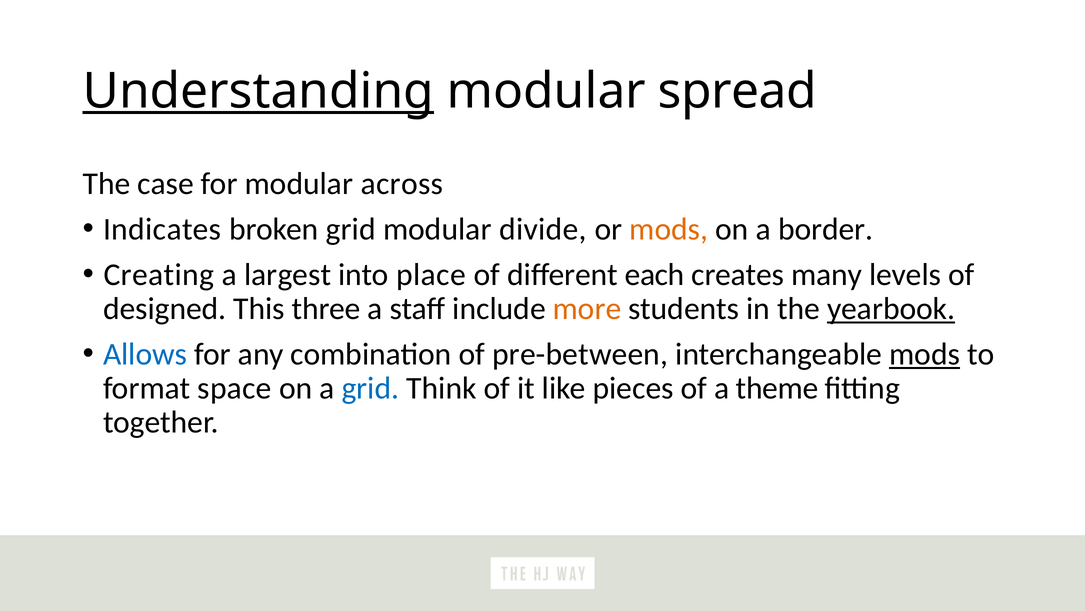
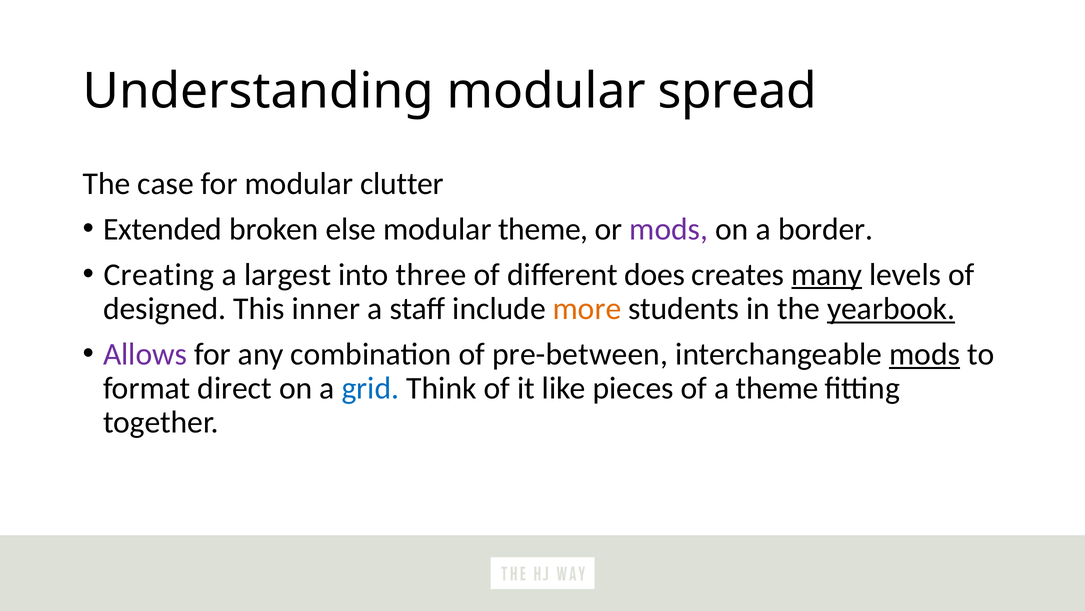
Understanding underline: present -> none (258, 91)
across: across -> clutter (402, 183)
Indicates: Indicates -> Extended (163, 229)
broken grid: grid -> else (351, 229)
modular divide: divide -> theme (543, 229)
mods colour: orange -> purple (669, 229)
place: place -> three (431, 274)
each: each -> does (655, 274)
many underline: none -> present (827, 274)
three: three -> inner (326, 308)
Allows colour: blue -> purple (145, 354)
space: space -> direct (235, 388)
